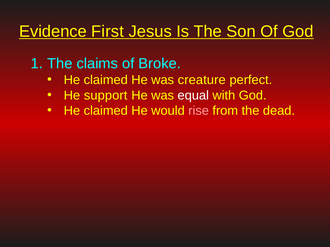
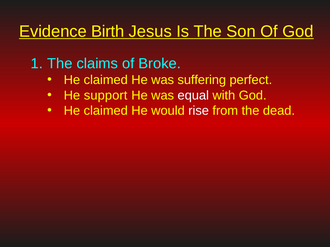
First: First -> Birth (108, 31)
creature: creature -> suffering (202, 80)
rise colour: pink -> white (199, 111)
